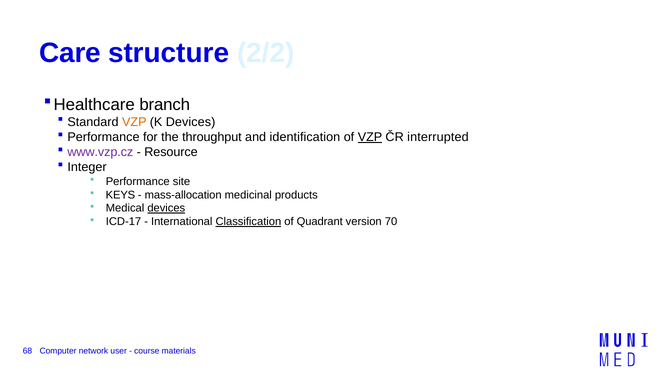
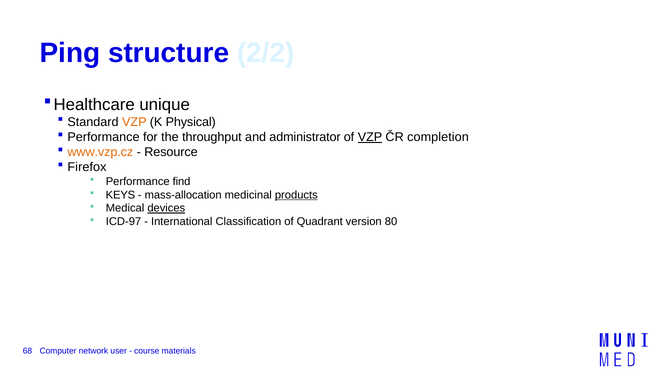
Care: Care -> Ping (70, 53)
branch: branch -> unique (165, 105)
K Devices: Devices -> Physical (191, 122)
identification: identification -> administrator (305, 137)
interrupted: interrupted -> completion (438, 137)
www.vzp.cz colour: purple -> orange (100, 152)
Integer: Integer -> Firefox (87, 167)
site: site -> find (182, 181)
products underline: none -> present (296, 195)
ICD-17: ICD-17 -> ICD-97 (124, 222)
Classification underline: present -> none (248, 222)
70: 70 -> 80 (391, 222)
